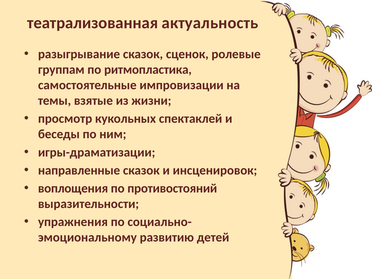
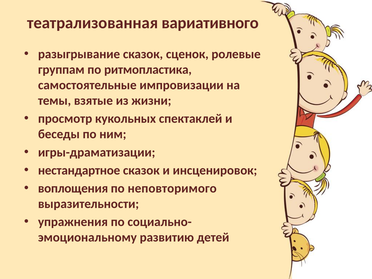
актуальность: актуальность -> вариативного (210, 23)
направленные: направленные -> нестандартное (79, 170)
противостояний: противостояний -> неповторимого (172, 188)
